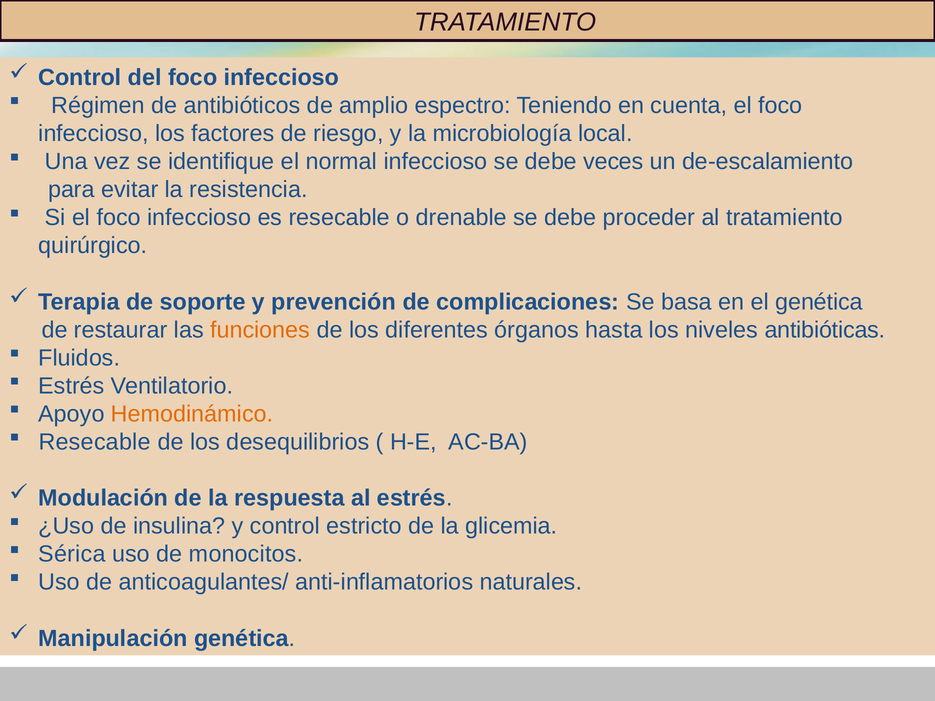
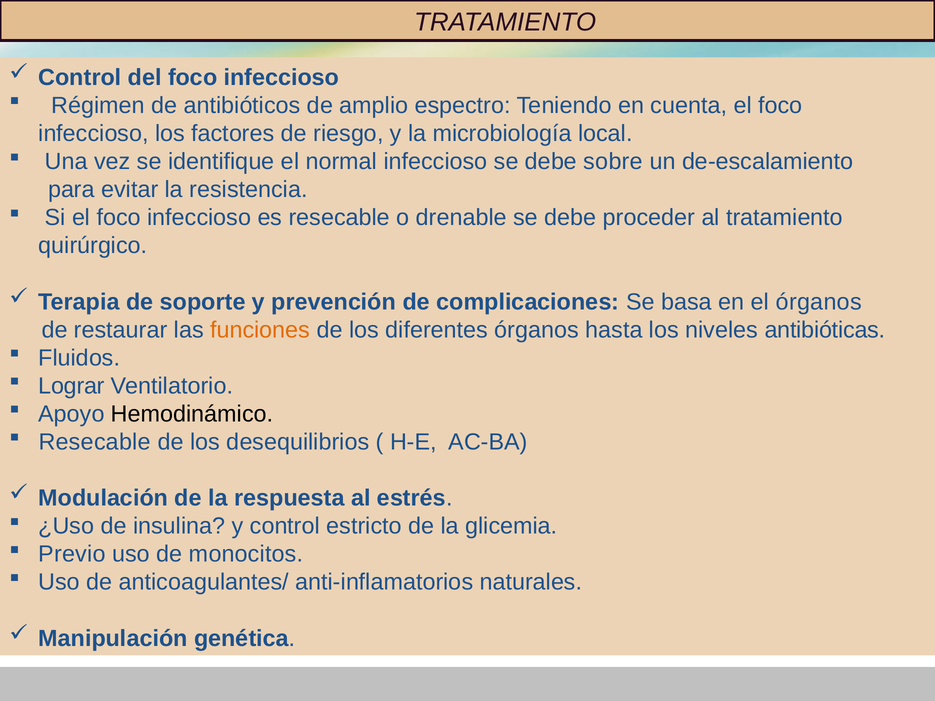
veces: veces -> sobre (613, 162)
el genética: genética -> órganos (819, 302)
Estrés: Estrés -> Lograr (72, 386)
Hemodinámico colour: orange -> black (192, 414)
Sérica: Sérica -> Previo (72, 554)
